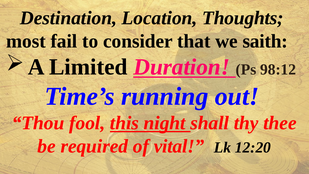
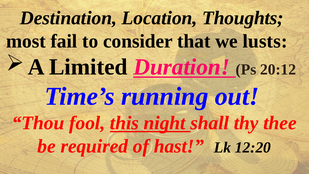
saith: saith -> lusts (265, 41)
98:12: 98:12 -> 20:12 (278, 69)
vital: vital -> hast (179, 146)
